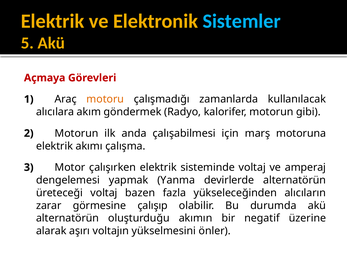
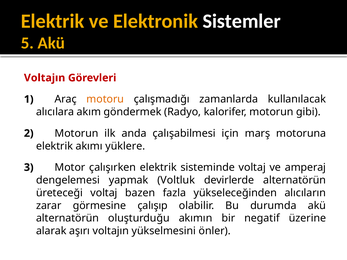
Sistemler colour: light blue -> white (242, 21)
Açmaya: Açmaya -> Voltajın (45, 78)
çalışma: çalışma -> yüklere (125, 146)
Yanma: Yanma -> Voltluk (176, 180)
